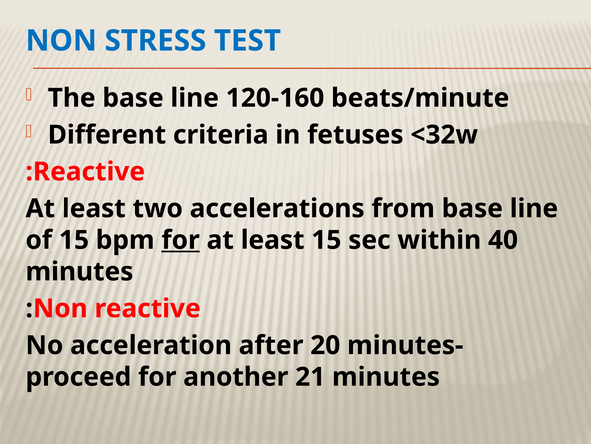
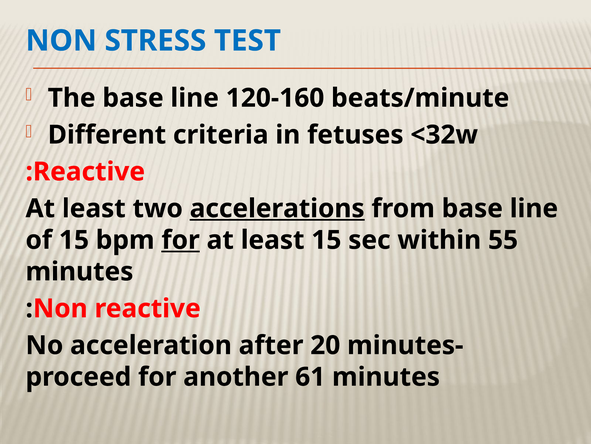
accelerations underline: none -> present (277, 208)
40: 40 -> 55 (503, 240)
21: 21 -> 61 (310, 376)
